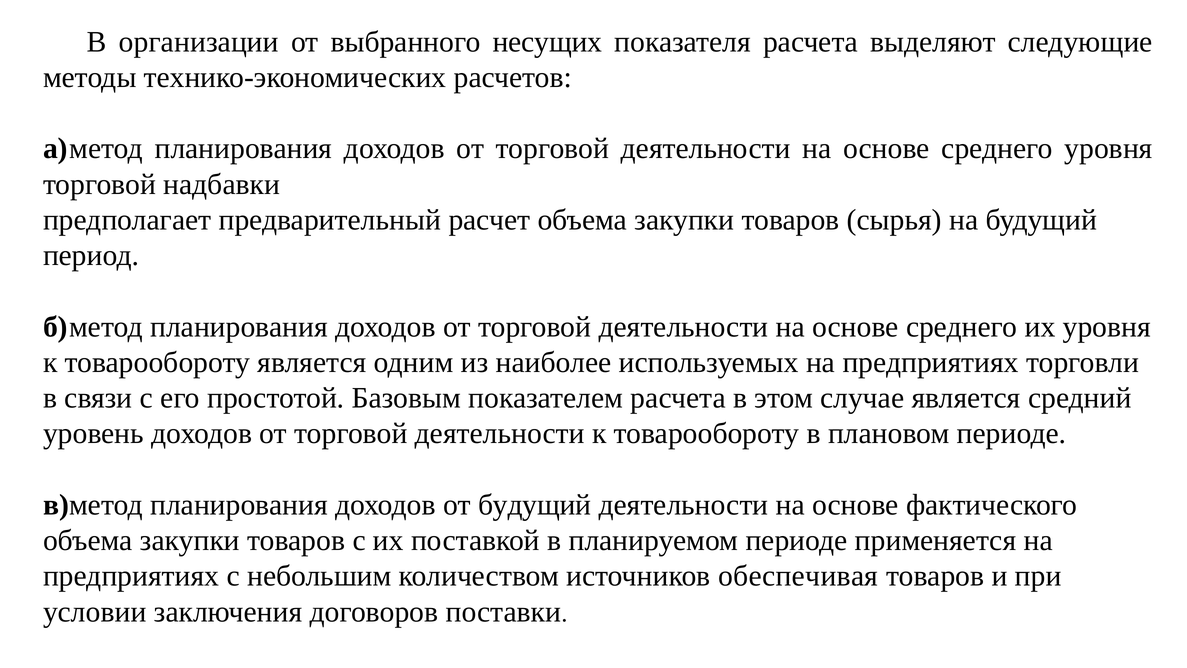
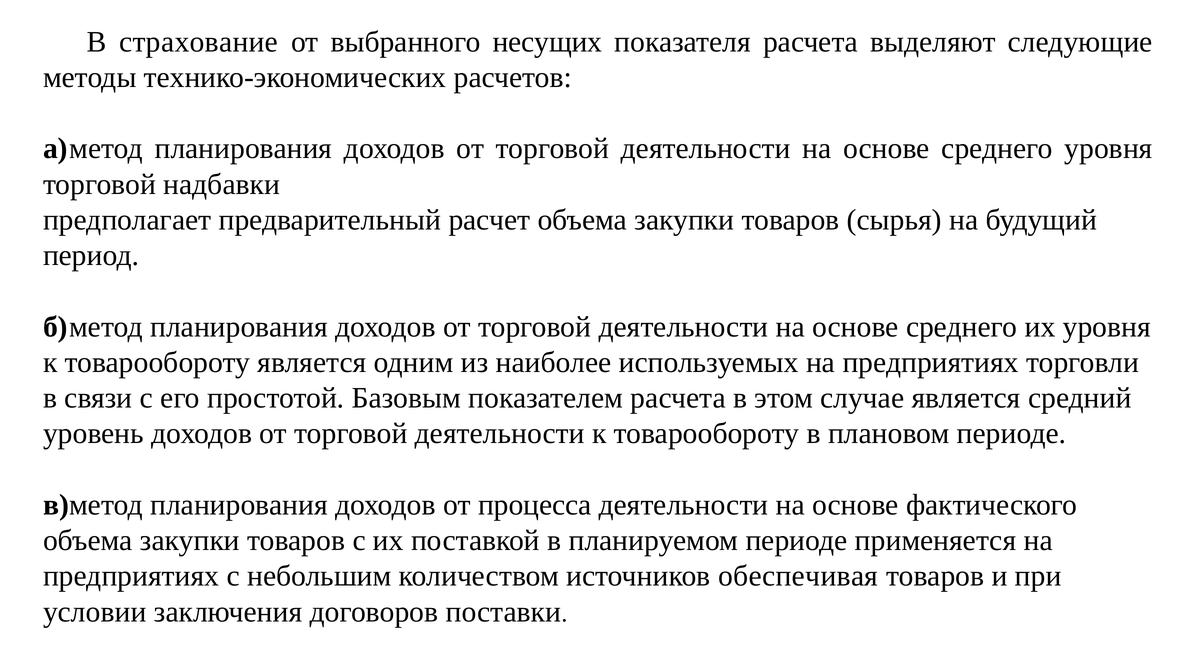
организации: организации -> страхование (199, 42)
от будущий: будущий -> процесса (535, 505)
